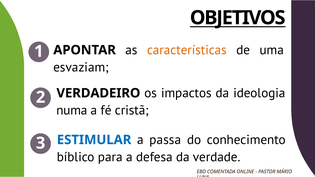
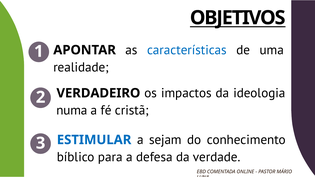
características colour: orange -> blue (187, 50)
esvaziam: esvaziam -> realidade (81, 67)
passa: passa -> sejam (165, 140)
